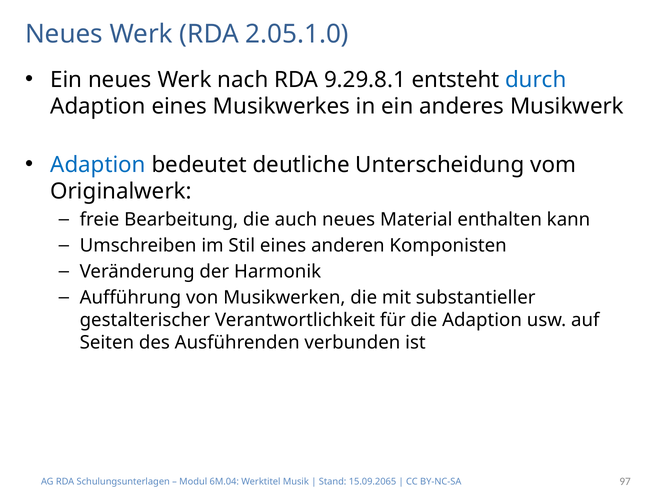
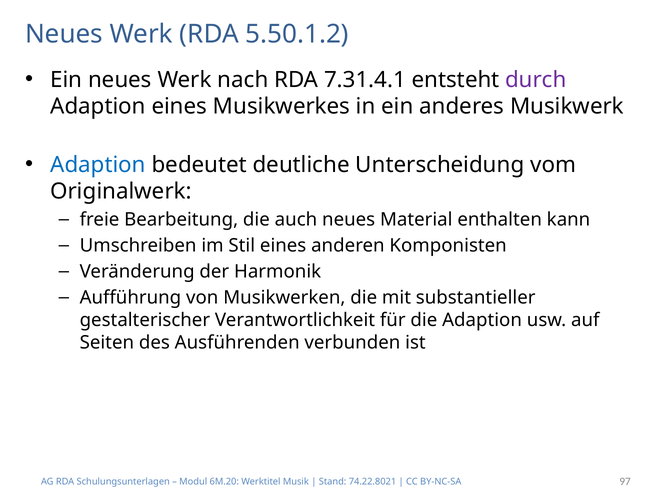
2.05.1.0: 2.05.1.0 -> 5.50.1.2 (297, 34)
9.29.8.1: 9.29.8.1 -> 7.31.4.1 (365, 80)
durch colour: blue -> purple (536, 80)
6M.04: 6M.04 -> 6M.20 (224, 482)
15.09.2065: 15.09.2065 -> 74.22.8021 (373, 482)
